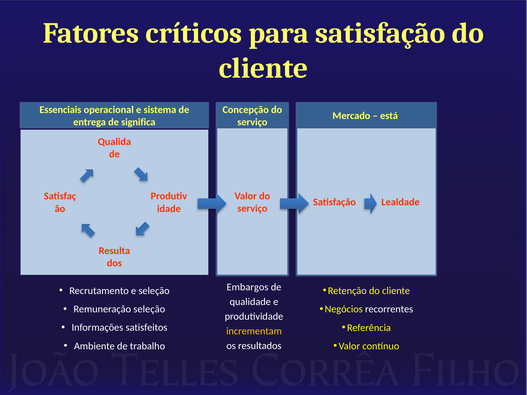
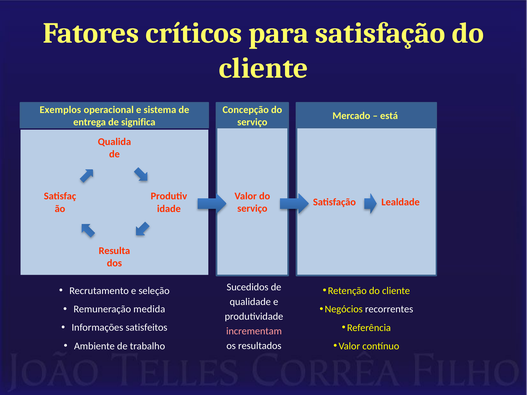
Essenciais: Essenciais -> Exemplos (60, 110)
Embargos: Embargos -> Sucedidos (248, 287)
Remuneração seleção: seleção -> medida (149, 309)
incrementam colour: yellow -> pink (254, 331)
